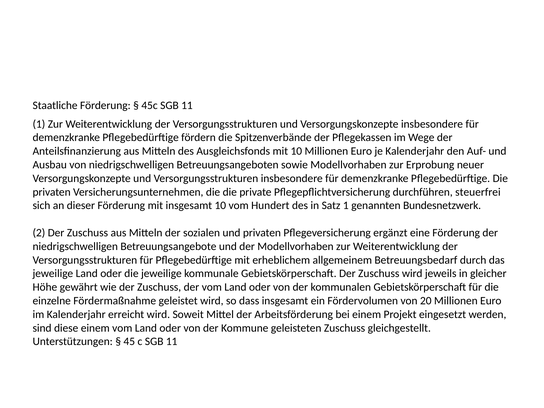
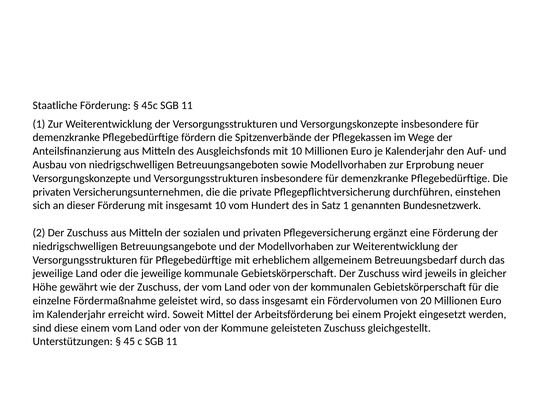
steuerfrei: steuerfrei -> einstehen (478, 192)
